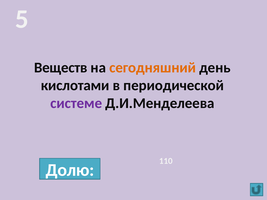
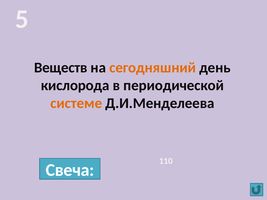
кислотами: кислотами -> кислорода (75, 86)
системе colour: purple -> orange (76, 103)
Долю: Долю -> Свеча (70, 170)
